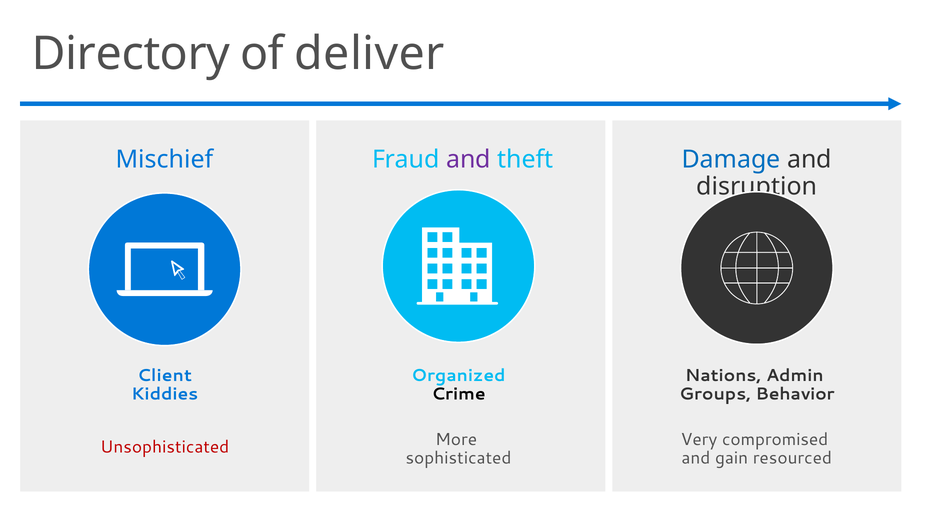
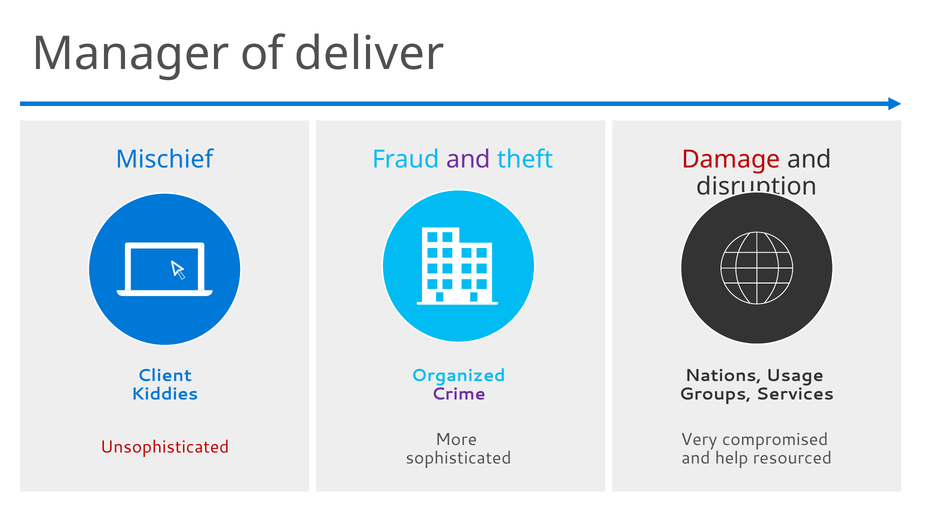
Directory: Directory -> Manager (131, 54)
Damage colour: blue -> red (731, 160)
Admin: Admin -> Usage (795, 375)
Crime colour: black -> purple (459, 394)
Behavior: Behavior -> Services (795, 394)
gain: gain -> help (732, 458)
